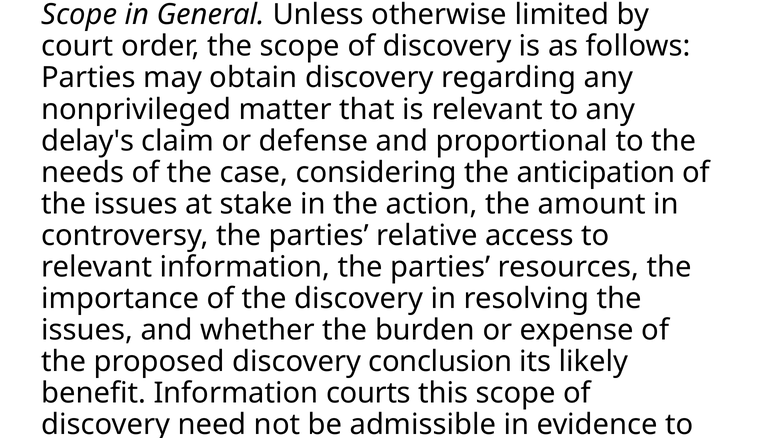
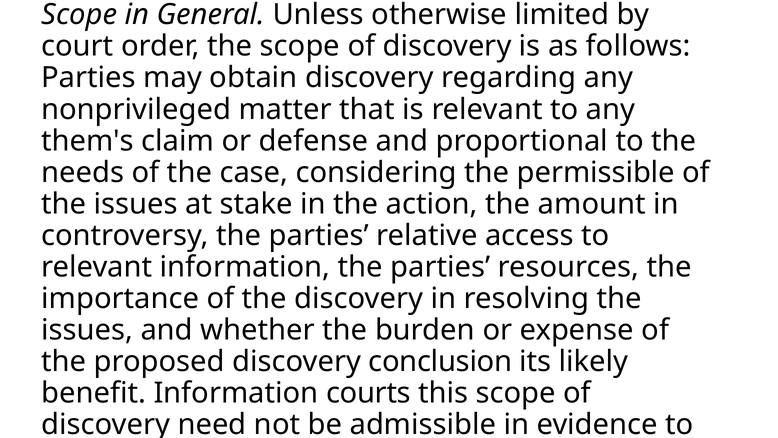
delay's: delay's -> them's (88, 141)
anticipation: anticipation -> permissible (596, 172)
